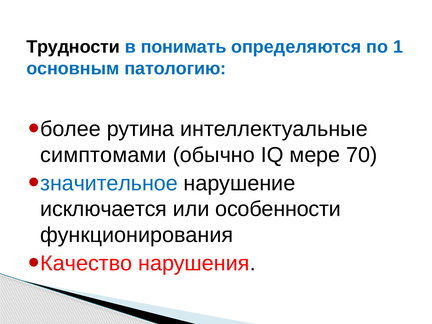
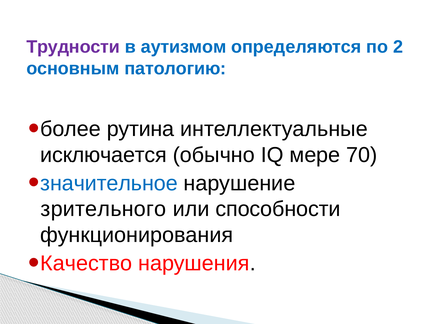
Трудности colour: black -> purple (73, 47)
понимать: понимать -> аутизмом (184, 47)
1: 1 -> 2 (398, 47)
симптомами: симптомами -> исключается (104, 155)
исключается: исключается -> зрительного (103, 209)
особенности: особенности -> способности (278, 209)
